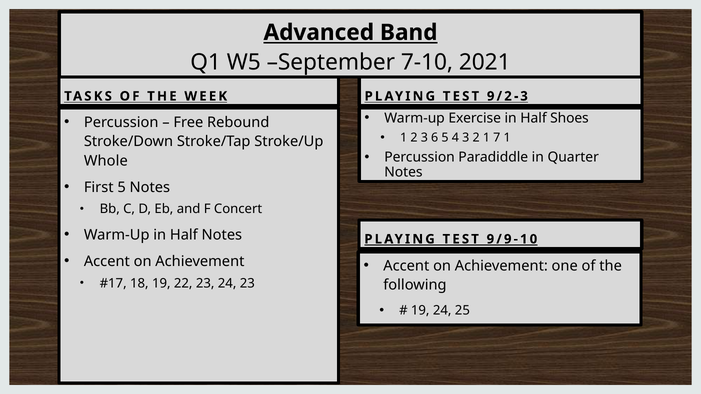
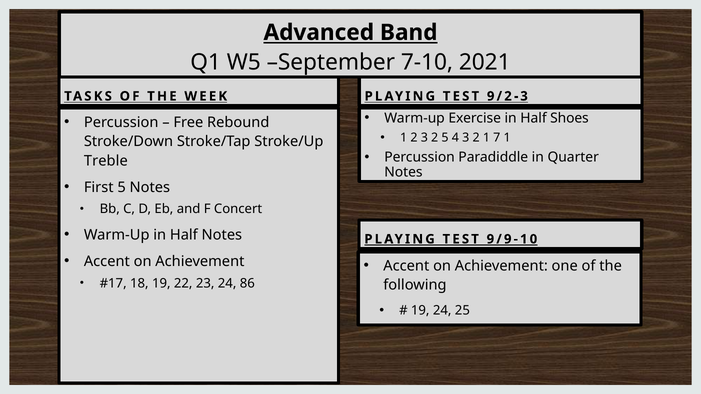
2 3 6: 6 -> 2 (435, 138)
Whole: Whole -> Treble (106, 161)
24 23: 23 -> 86 (247, 283)
